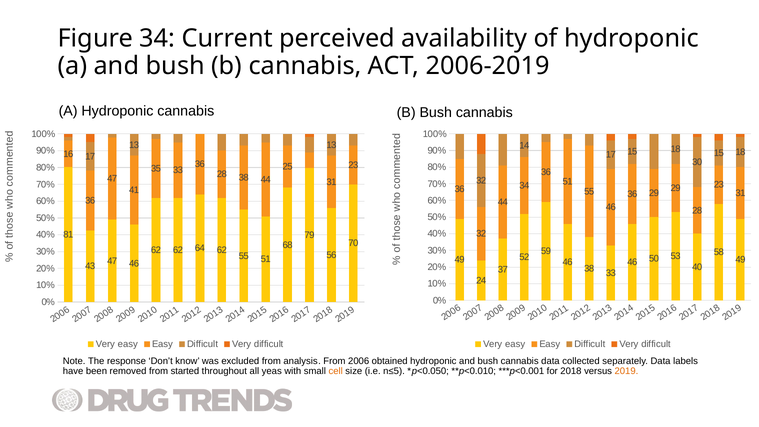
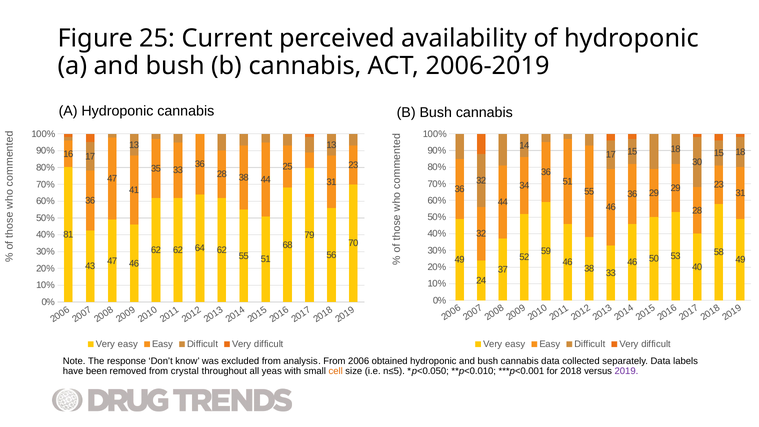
Figure 34: 34 -> 25 (157, 38)
started: started -> crystal (185, 371)
2019 colour: orange -> purple (626, 371)
